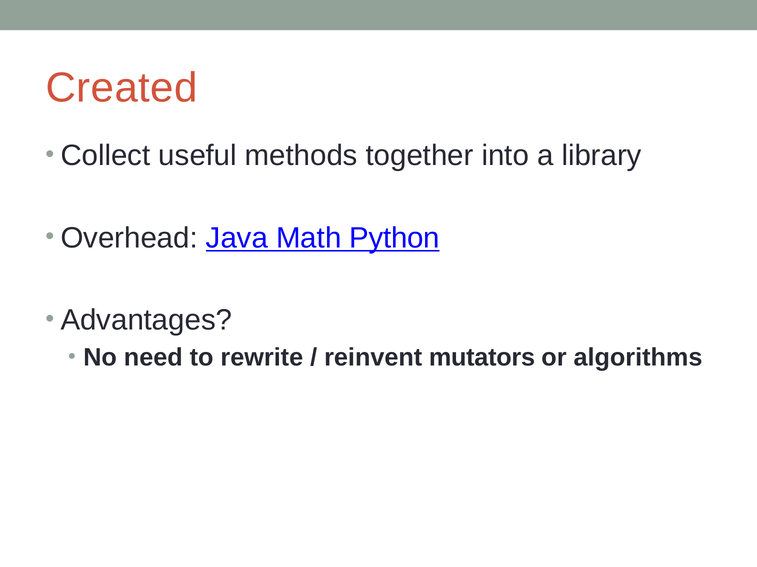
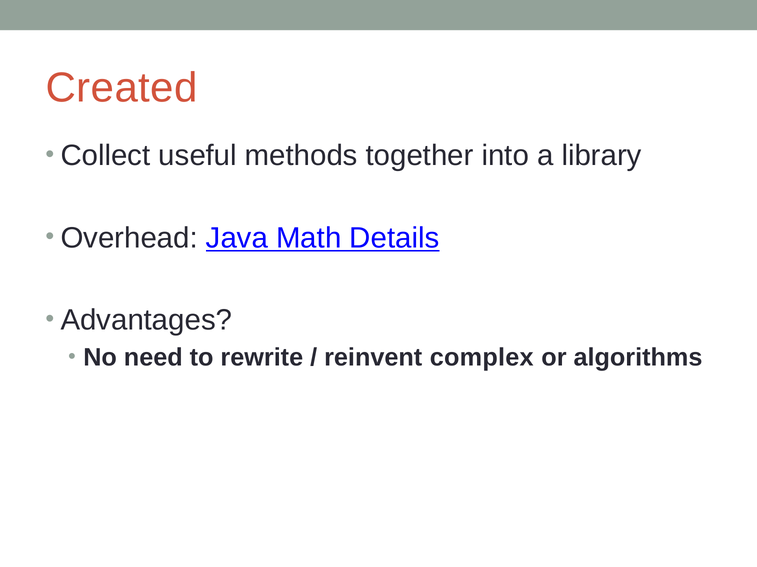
Python: Python -> Details (394, 238)
mutators: mutators -> complex (482, 358)
